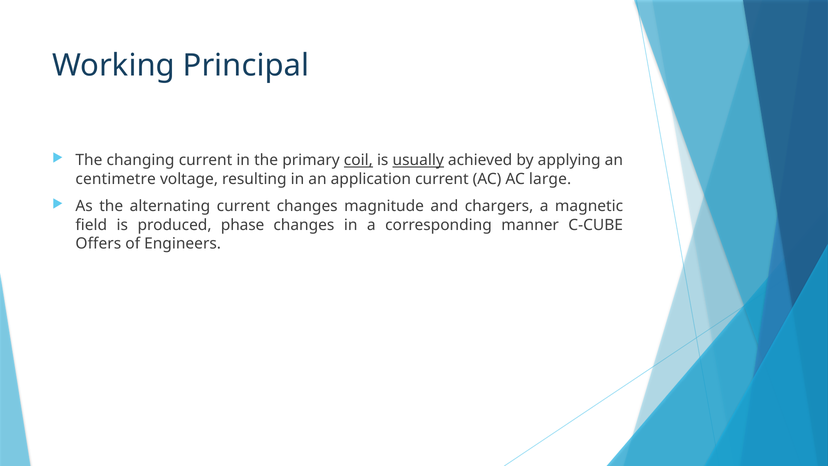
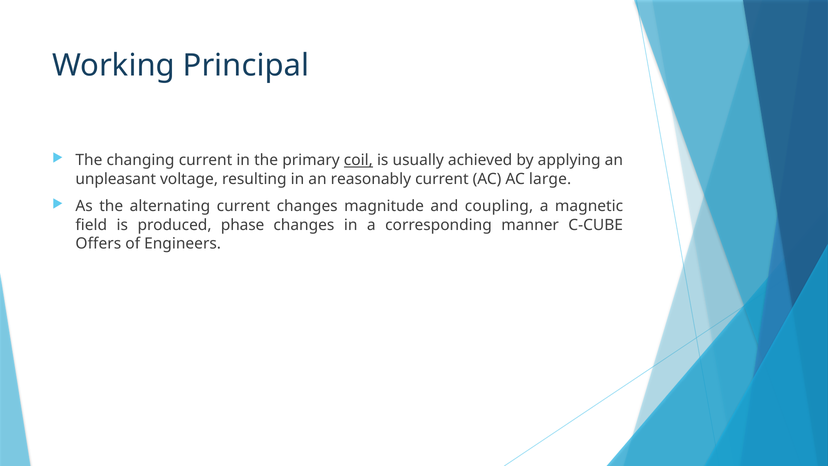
usually underline: present -> none (418, 160)
centimetre: centimetre -> unpleasant (116, 179)
application: application -> reasonably (371, 179)
chargers: chargers -> coupling (499, 206)
